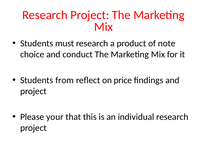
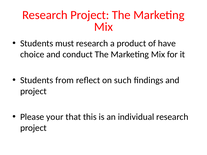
note: note -> have (167, 43)
price: price -> such (123, 80)
